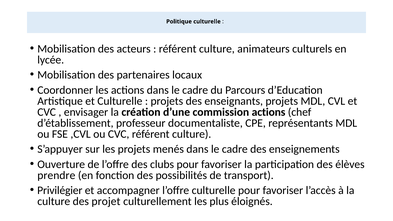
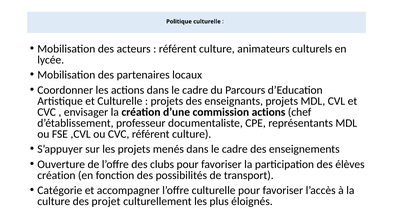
prendre: prendre -> création (56, 175)
Privilégier: Privilégier -> Catégorie (60, 190)
